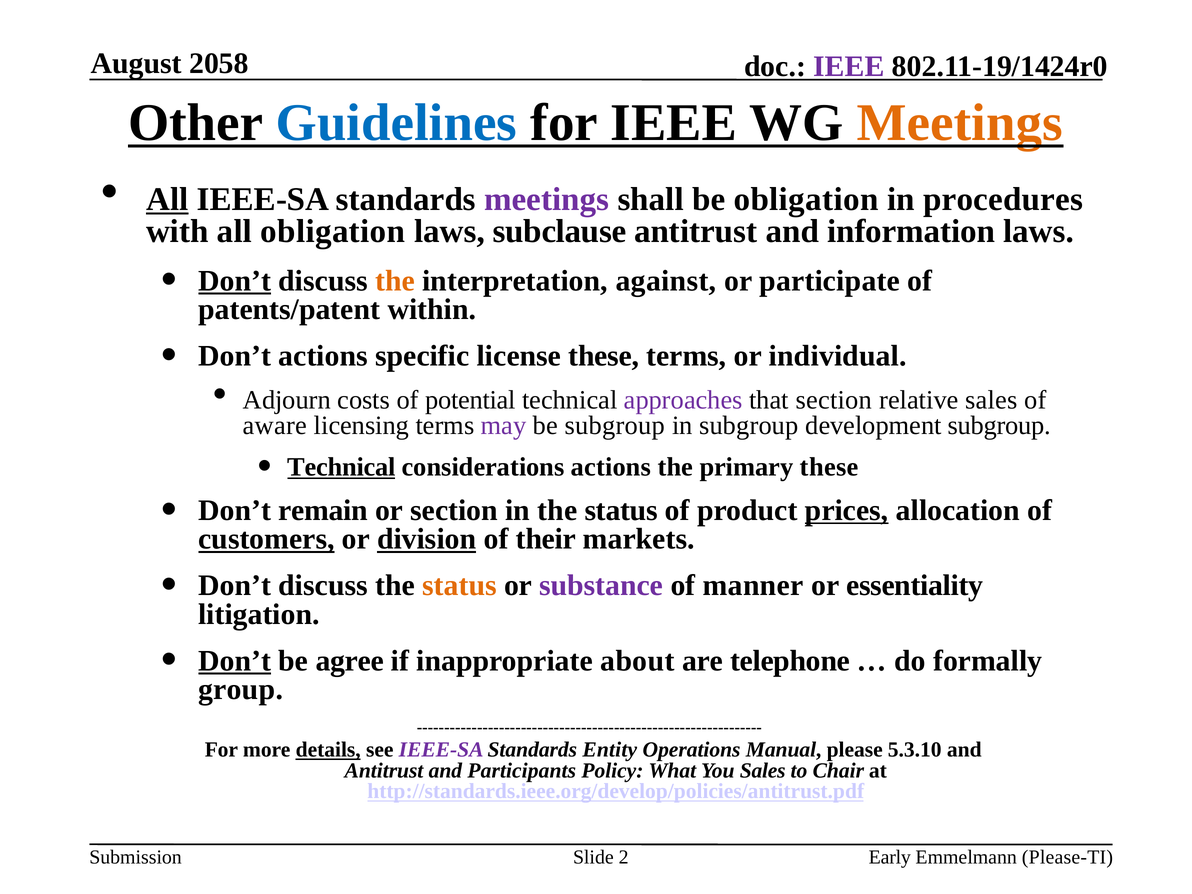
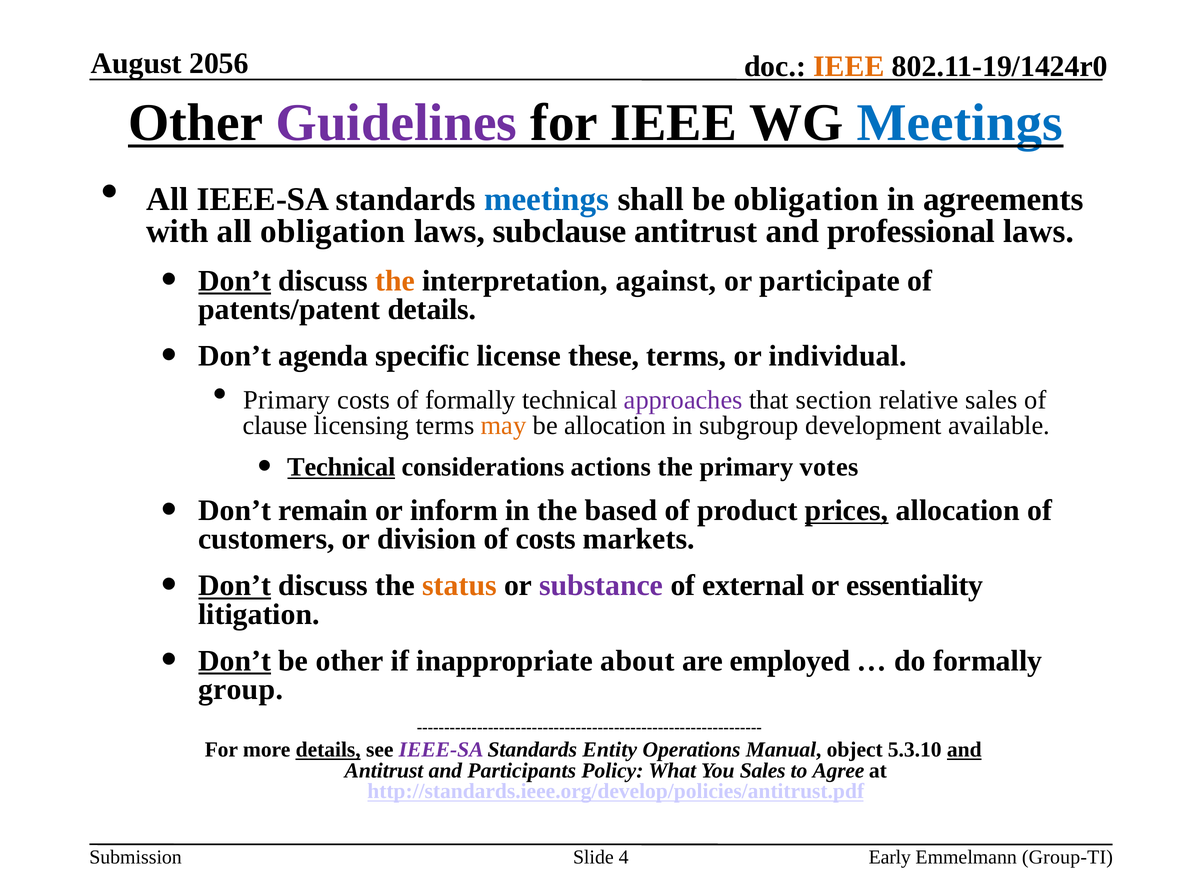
2058: 2058 -> 2056 (219, 63)
IEEE colour: purple -> orange (849, 66)
Guidelines colour: blue -> purple (396, 123)
Meetings colour: orange -> blue (960, 123)
All underline: present -> none (167, 199)
meetings colour: purple -> blue (547, 199)
procedures: procedures -> agreements (1003, 199)
information: information -> professional (911, 231)
patents/patent within: within -> details (432, 309)
Don’t actions: actions -> agenda (323, 356)
Adjourn: Adjourn -> Primary (287, 400)
of potential: potential -> formally (470, 400)
aware: aware -> clause (275, 426)
may colour: purple -> orange (504, 426)
be subgroup: subgroup -> allocation (615, 426)
development subgroup: subgroup -> available (999, 426)
primary these: these -> votes (829, 467)
or section: section -> inform (454, 510)
in the status: status -> based (621, 510)
customers underline: present -> none (266, 539)
division underline: present -> none (427, 539)
of their: their -> costs (546, 539)
Don’t underline: none -> present (235, 586)
manner: manner -> external (753, 586)
be agree: agree -> other (350, 661)
telephone: telephone -> employed (790, 661)
please: please -> object (855, 750)
and underline: none -> present (964, 750)
Chair: Chair -> Agree (838, 771)
2: 2 -> 4 (624, 857)
Please-TI: Please-TI -> Group-TI (1067, 857)
